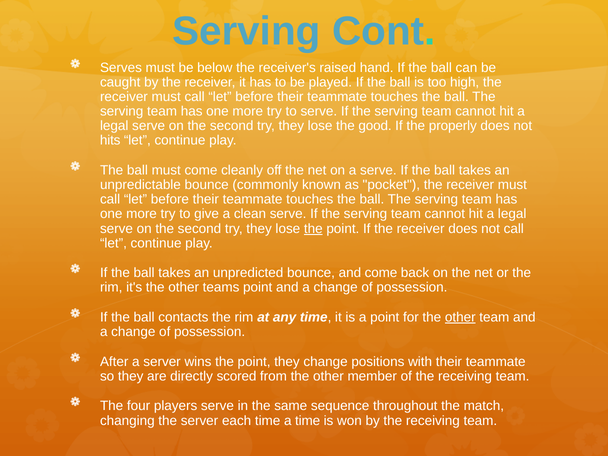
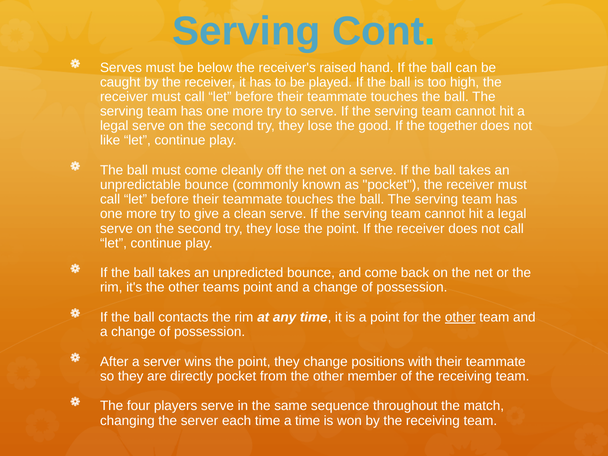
properly: properly -> together (453, 126)
hits: hits -> like (110, 140)
the underline: present -> none (313, 229)
directly scored: scored -> pocket (236, 376)
